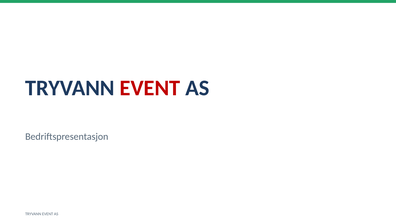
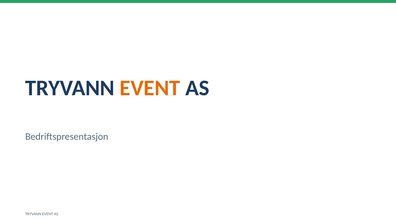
EVENT colour: red -> orange (150, 88)
